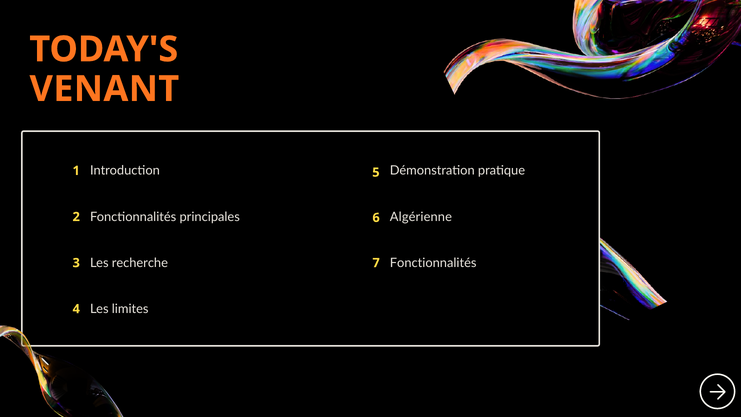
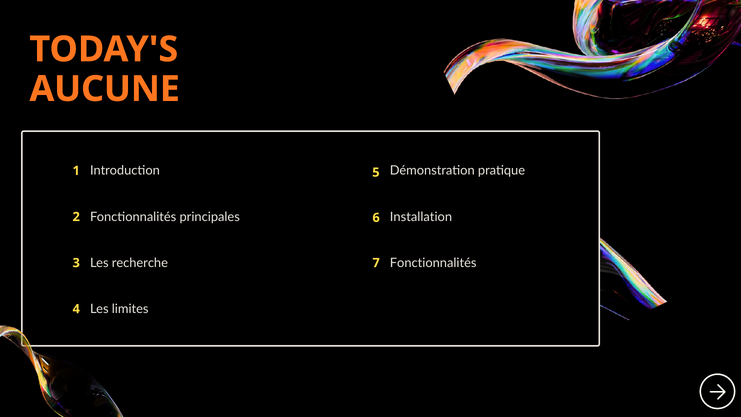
VENANT: VENANT -> AUCUNE (105, 89)
Algérienne: Algérienne -> Installation (421, 217)
